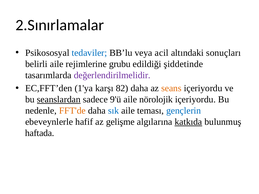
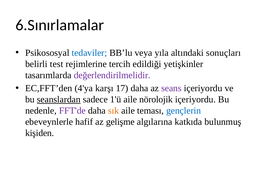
2.Sınırlamalar: 2.Sınırlamalar -> 6.Sınırlamalar (60, 25)
acil: acil -> yıla (162, 53)
belirli aile: aile -> test (57, 64)
grubu: grubu -> tercih (120, 64)
şiddetinde: şiddetinde -> yetişkinler (183, 64)
1'ya: 1'ya -> 4'ya (84, 88)
82: 82 -> 17 (122, 88)
seans colour: orange -> purple (171, 88)
9'ü: 9'ü -> 1'ü (116, 100)
FFT'de colour: orange -> purple (72, 111)
sık colour: blue -> orange (113, 111)
katkıda underline: present -> none (188, 122)
haftada: haftada -> kişiden (40, 133)
